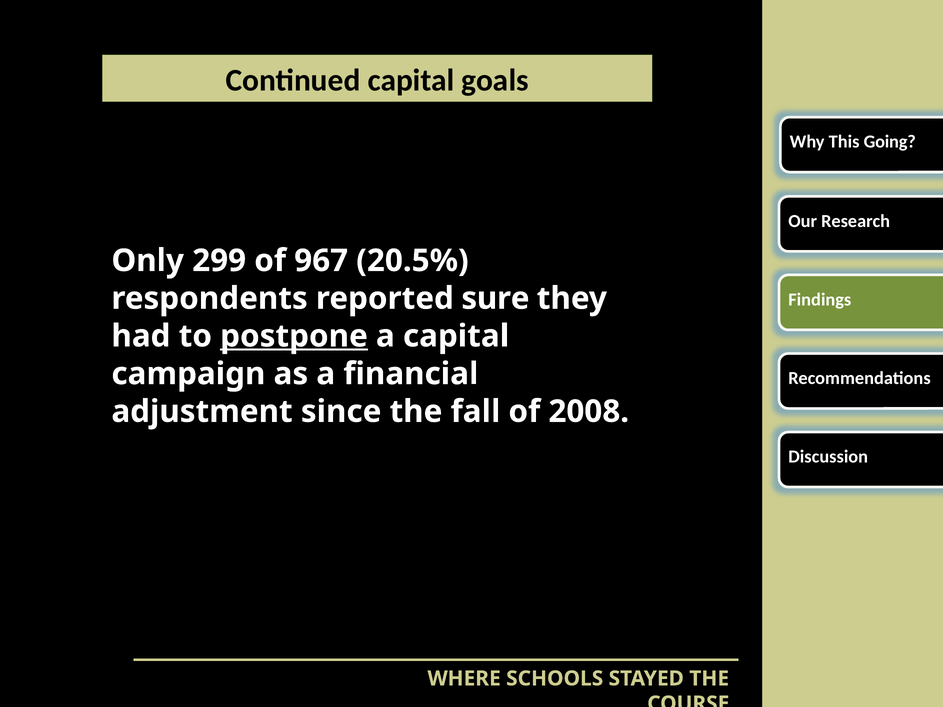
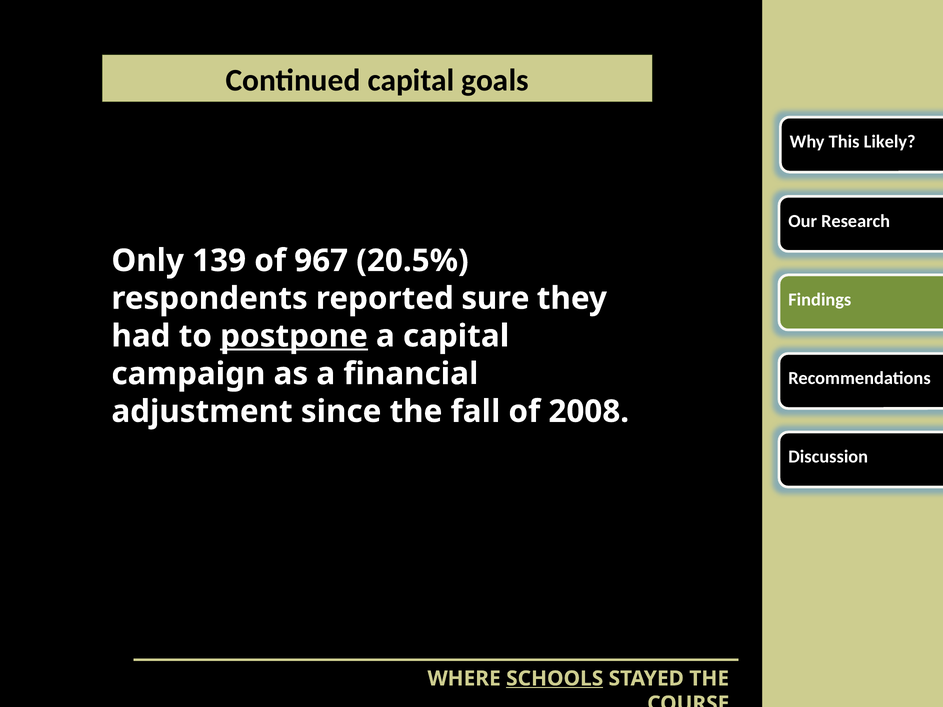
Going: Going -> Likely (890, 142)
299: 299 -> 139 (219, 261)
SCHOOLS underline: none -> present (555, 679)
